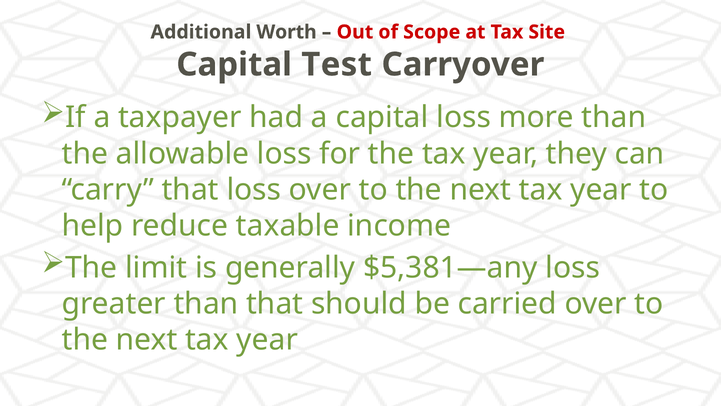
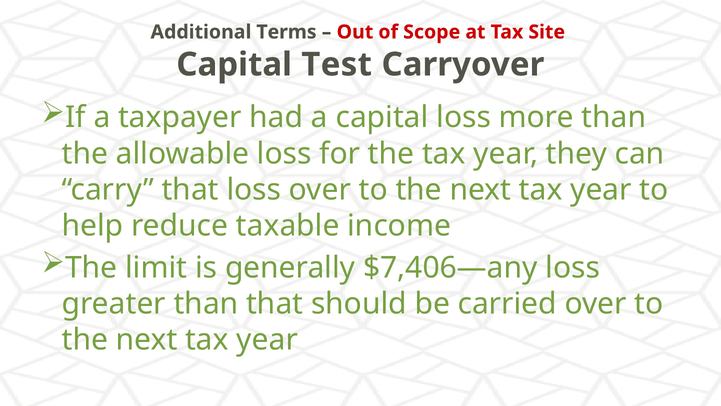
Worth: Worth -> Terms (286, 32)
$5,381—any: $5,381—any -> $7,406—any (450, 268)
